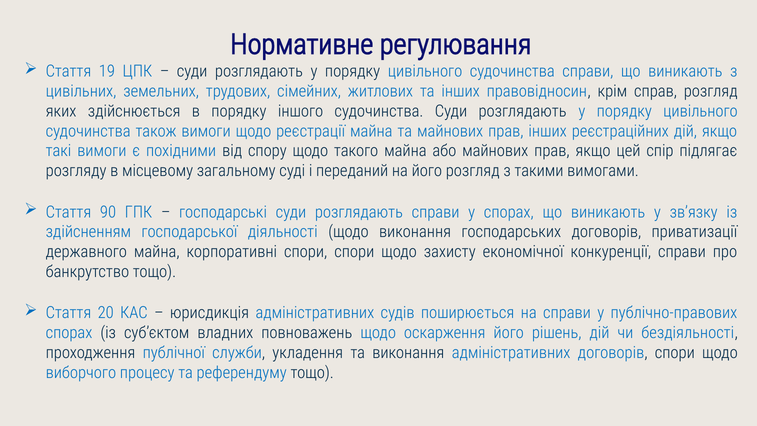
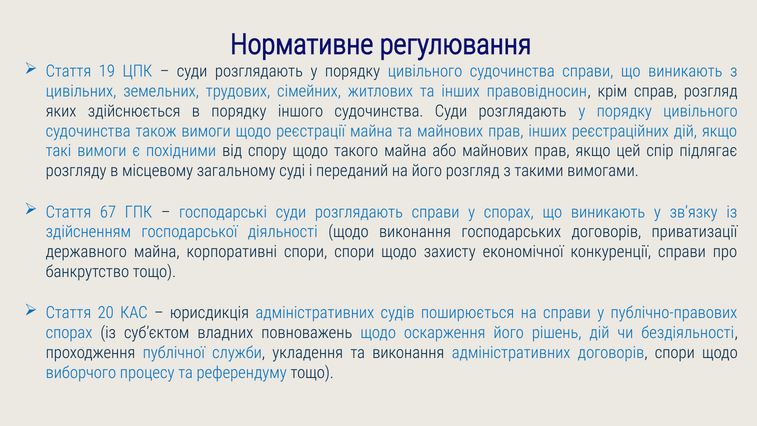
90: 90 -> 67 (108, 212)
